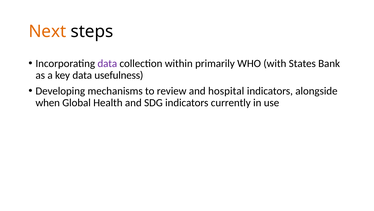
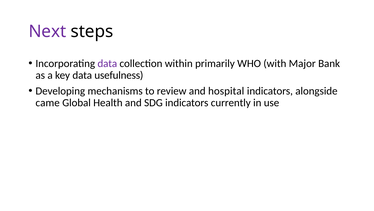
Next colour: orange -> purple (47, 31)
States: States -> Major (302, 63)
when: when -> came (48, 102)
